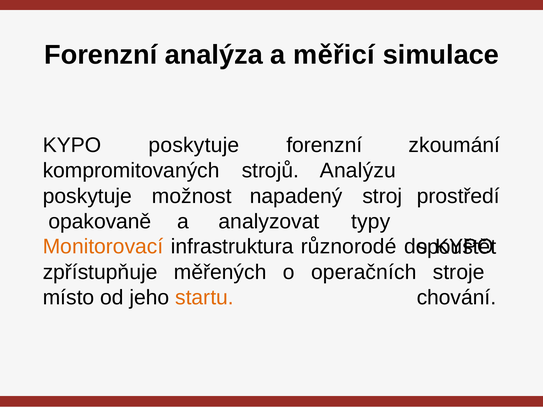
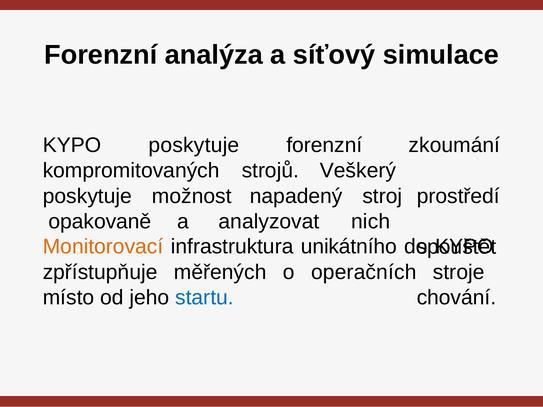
měřicí: měřicí -> síťový (334, 55)
Analýzu: Analýzu -> Veškerý (358, 171)
typy: typy -> nich (371, 222)
různorodé: různorodé -> unikátního (349, 247)
startu colour: orange -> blue (204, 298)
